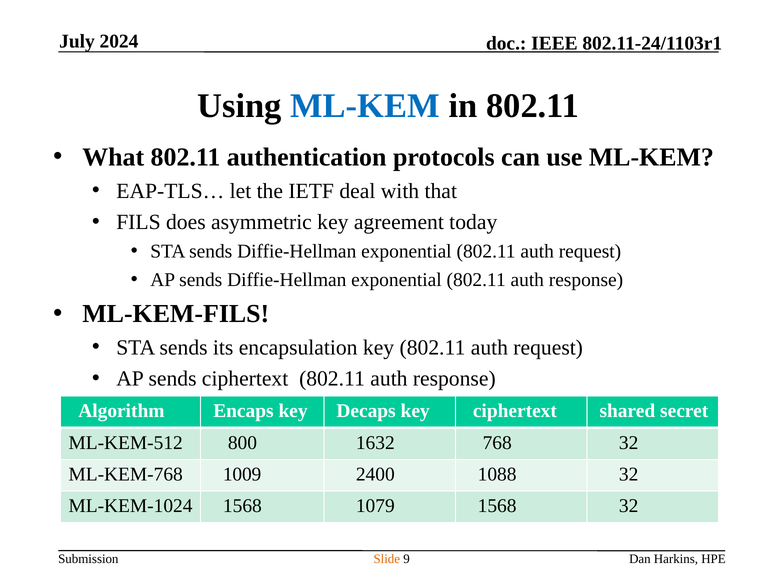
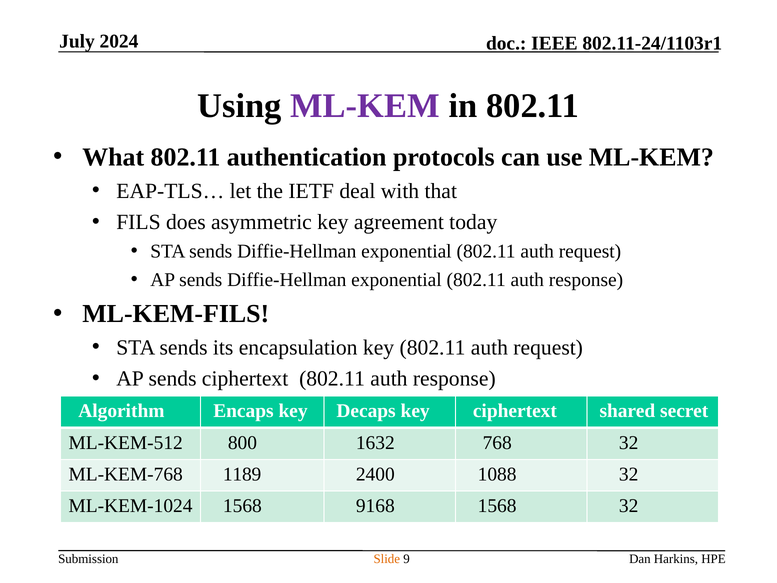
ML-KEM colour: blue -> purple (365, 106)
1009: 1009 -> 1189 (242, 474)
1079: 1079 -> 9168 (375, 505)
